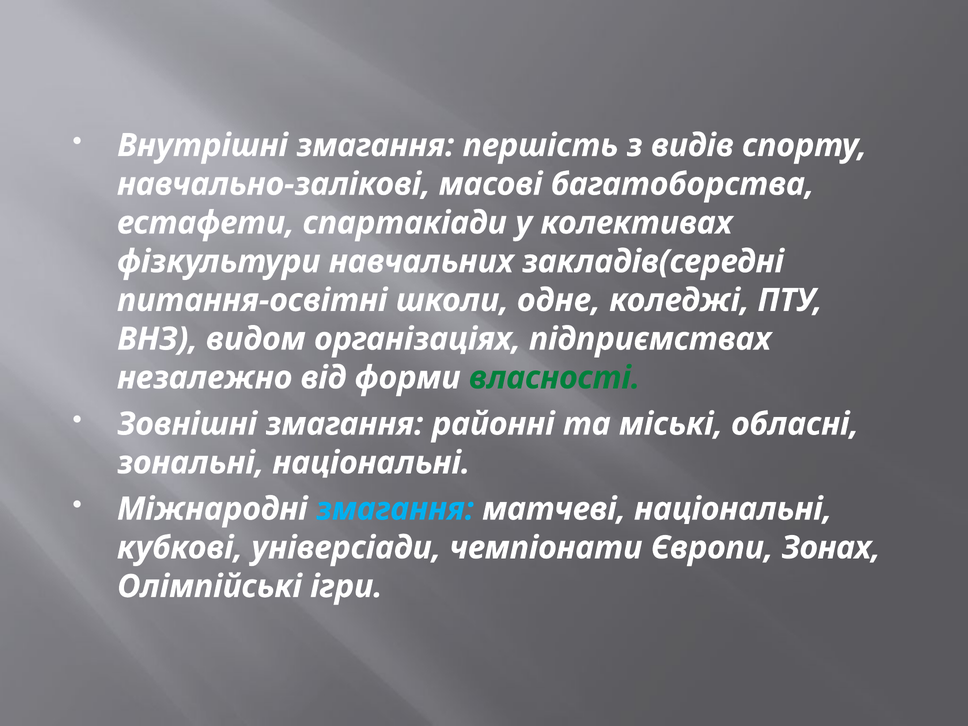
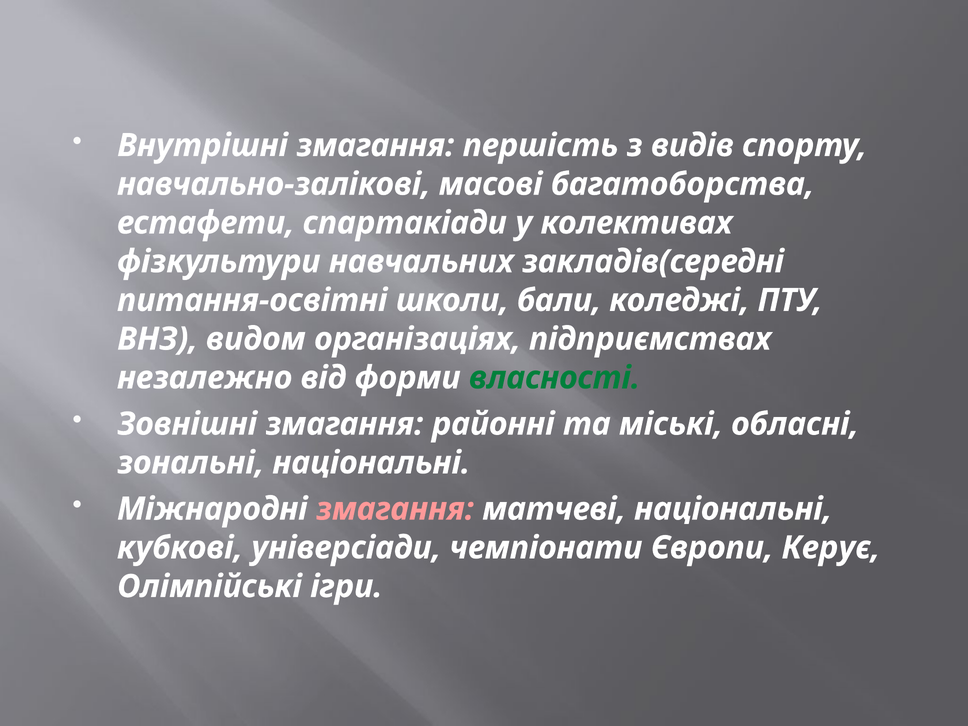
одне: одне -> бали (559, 300)
змагання colour: light blue -> pink (395, 509)
Зонах: Зонах -> Керує (831, 548)
